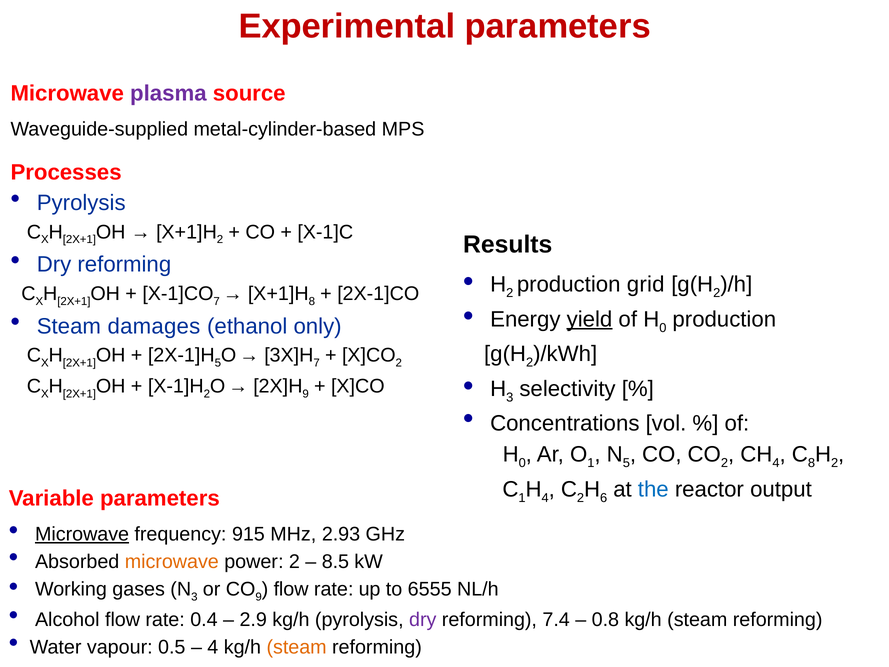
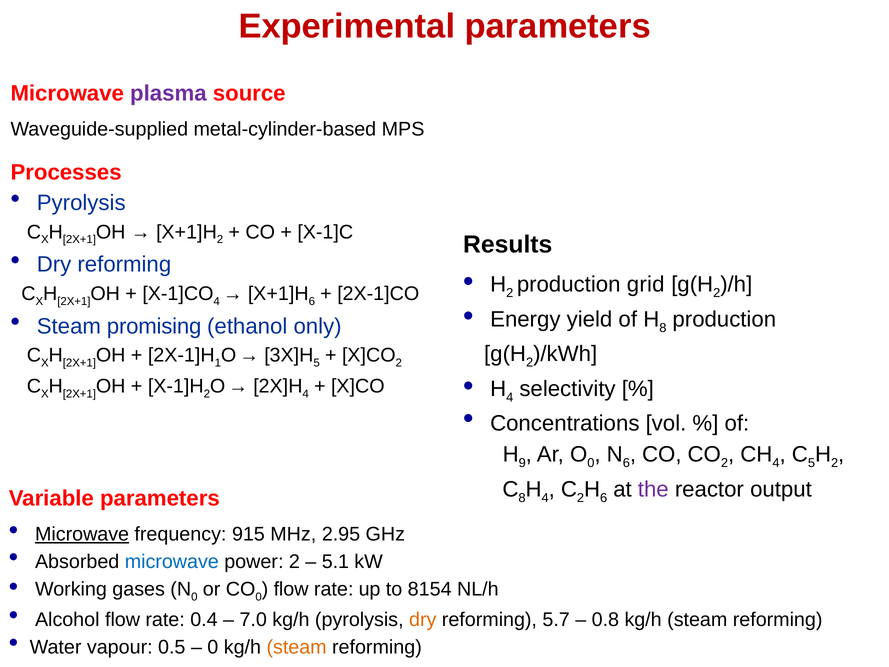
7: 7 -> 4 (217, 301)
8: 8 -> 6 (312, 301)
yield underline: present -> none (590, 319)
0: 0 -> 8 (663, 328)
damages: damages -> promising (154, 326)
5: 5 -> 1 (218, 363)
7: 7 -> 5 (317, 363)
3: 3 -> 4 (510, 397)
9: 9 -> 4 (306, 394)
0: 0 -> 9 (522, 463)
1: 1 -> 0 (591, 463)
5: 5 -> 6 (626, 463)
8: 8 -> 5 (811, 463)
1: 1 -> 8 (522, 498)
the colour: blue -> purple (653, 489)
2.93: 2.93 -> 2.95 (341, 534)
microwave colour: orange -> blue (172, 561)
8.5: 8.5 -> 5.1 (335, 561)
3: 3 -> 0 (194, 597)
CO 9: 9 -> 0 (259, 597)
6555: 6555 -> 8154 (430, 589)
2.9: 2.9 -> 7.0 (253, 620)
dry colour: purple -> orange (423, 620)
7.4: 7.4 -> 5.7 (556, 620)
4: 4 -> 0 (213, 647)
